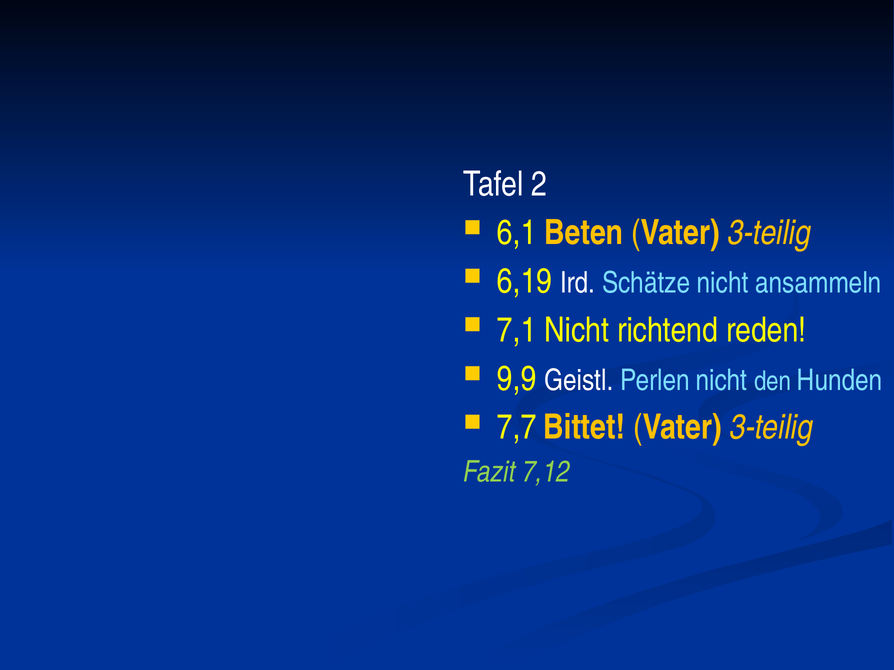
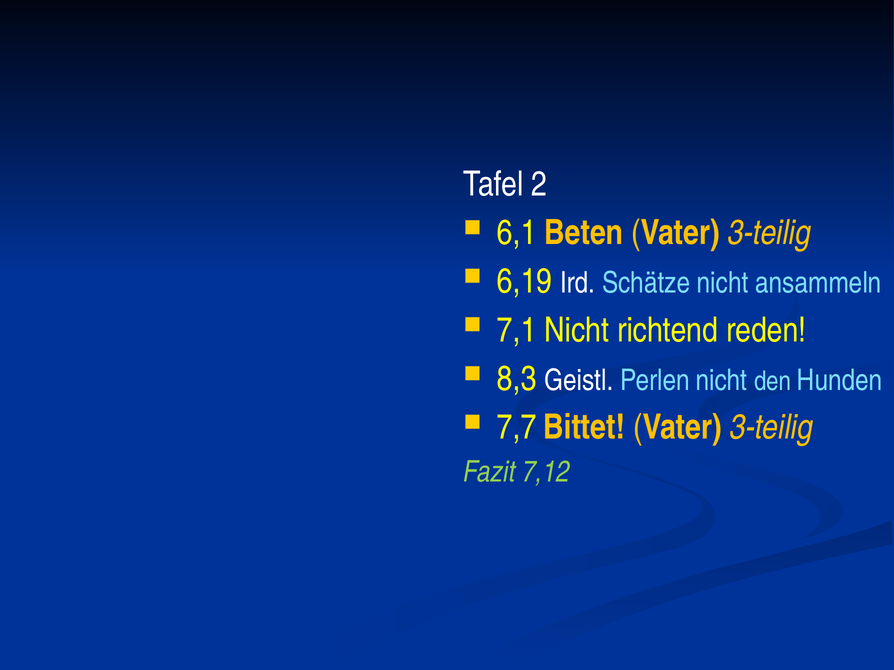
9,9: 9,9 -> 8,3 (517, 379)
